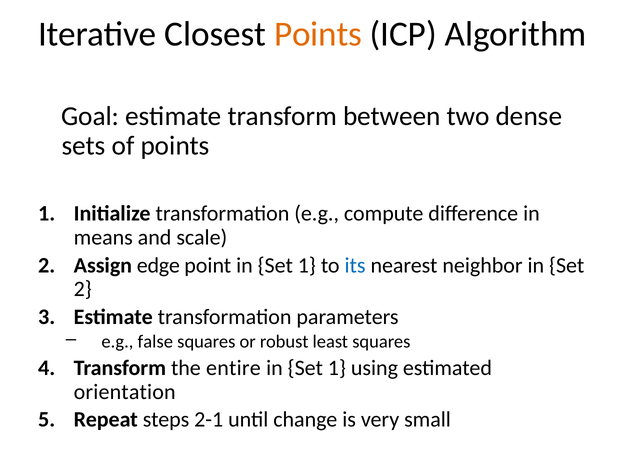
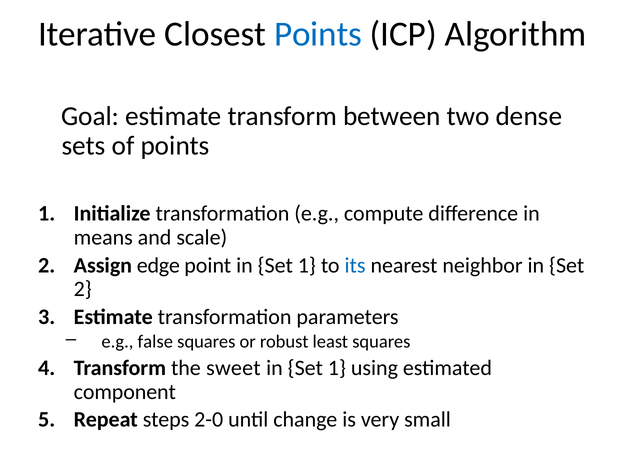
Points colour: orange -> blue (318, 34)
entire: entire -> sweet (233, 368)
orientation: orientation -> component (125, 392)
2-1: 2-1 -> 2-0 (209, 420)
